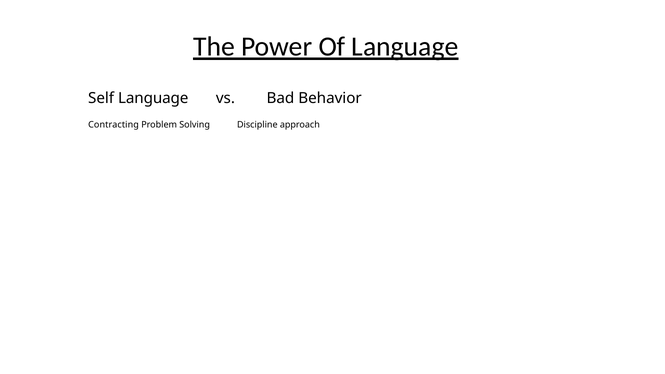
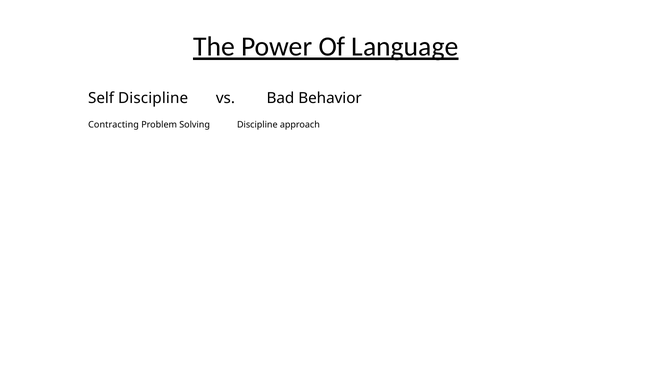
Self Language: Language -> Discipline (153, 98)
